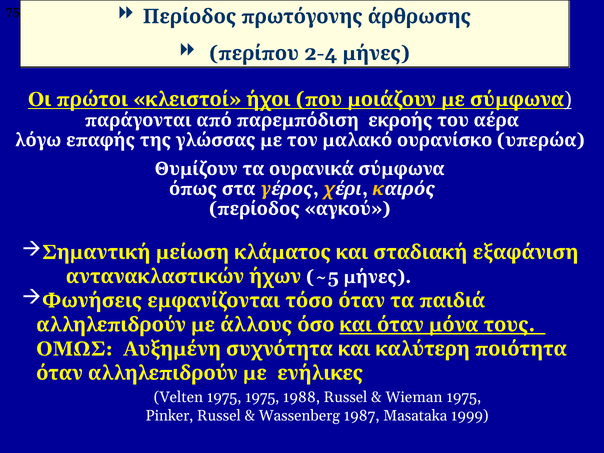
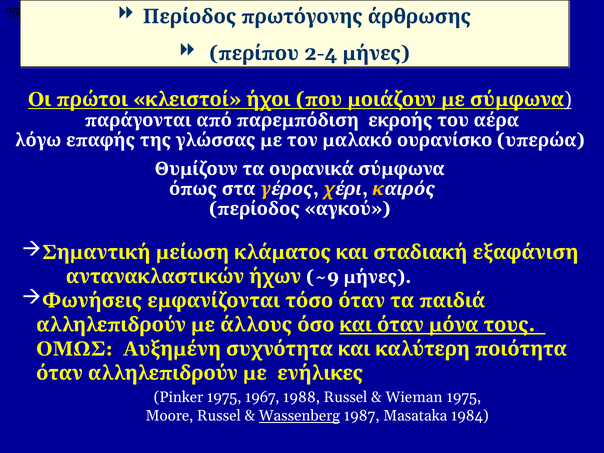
~5: ~5 -> ~9 (323, 277)
Velten: Velten -> Pinker (179, 397)
1975 1975: 1975 -> 1967 (262, 397)
Pinker: Pinker -> Moore (169, 416)
Wassenberg underline: none -> present (299, 416)
1999: 1999 -> 1984 (470, 416)
